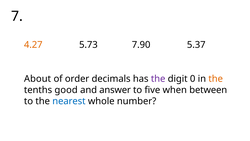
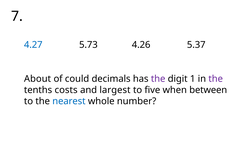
4.27 colour: orange -> blue (33, 45)
7.90: 7.90 -> 4.26 (141, 45)
order: order -> could (77, 78)
0: 0 -> 1 (193, 78)
the colour: orange -> purple (216, 78)
good: good -> costs (66, 90)
answer: answer -> largest (115, 90)
